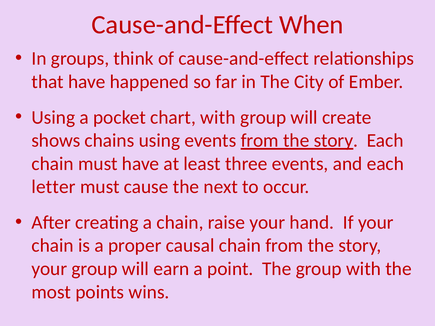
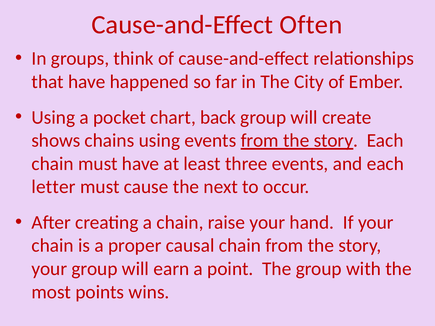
When: When -> Often (311, 25)
chart with: with -> back (218, 117)
